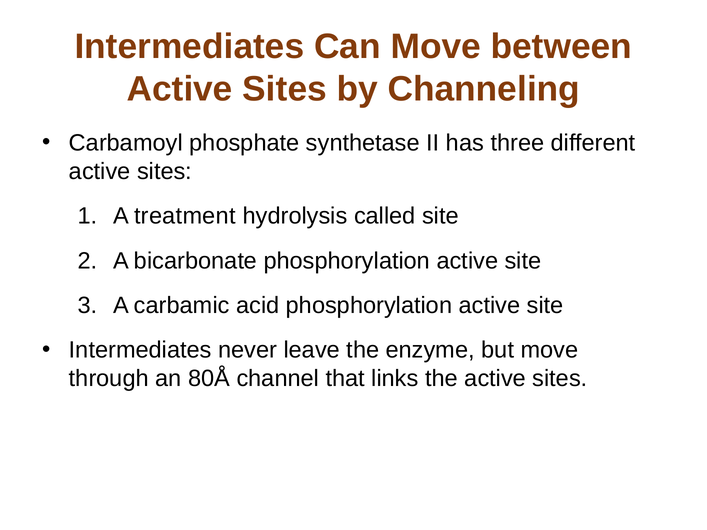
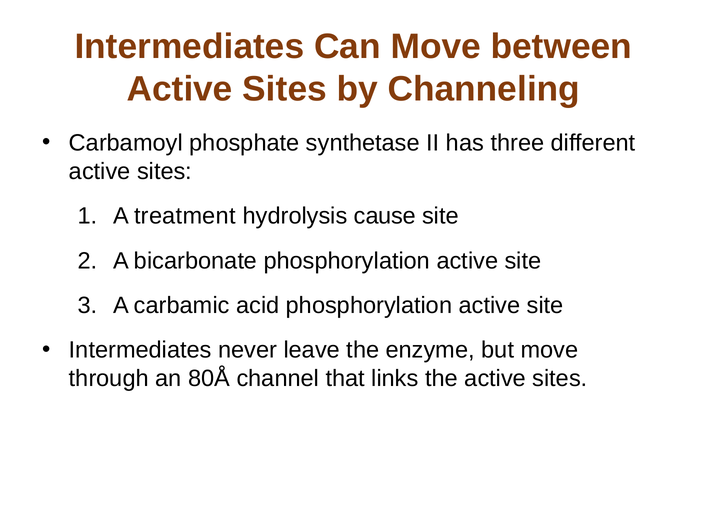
called: called -> cause (385, 216)
